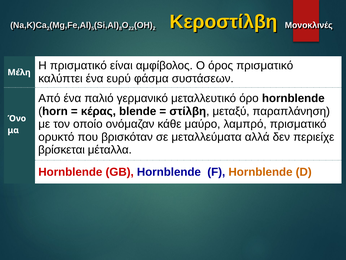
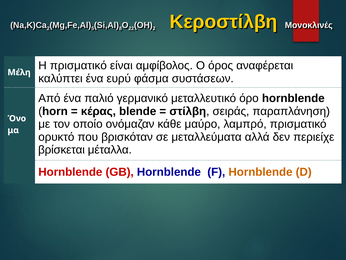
όρος πρισματικό: πρισματικό -> αναφέρεται (265, 66)
μεταξύ: μεταξύ -> σειράς (231, 111)
